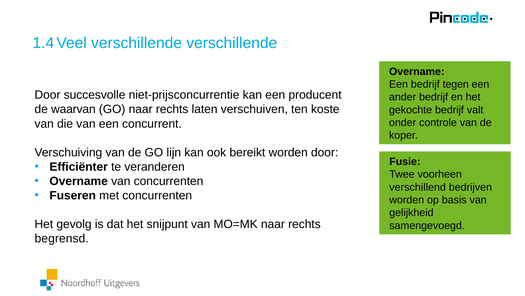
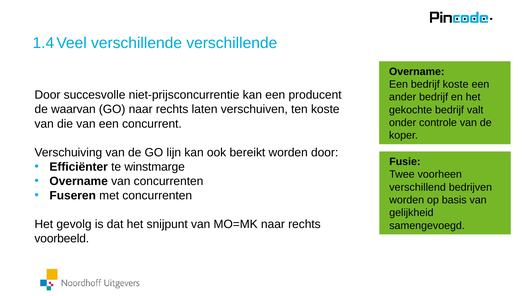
bedrijf tegen: tegen -> koste (456, 84)
veranderen: veranderen -> winstmarge (155, 166)
begrensd: begrensd -> voorbeeld (62, 238)
